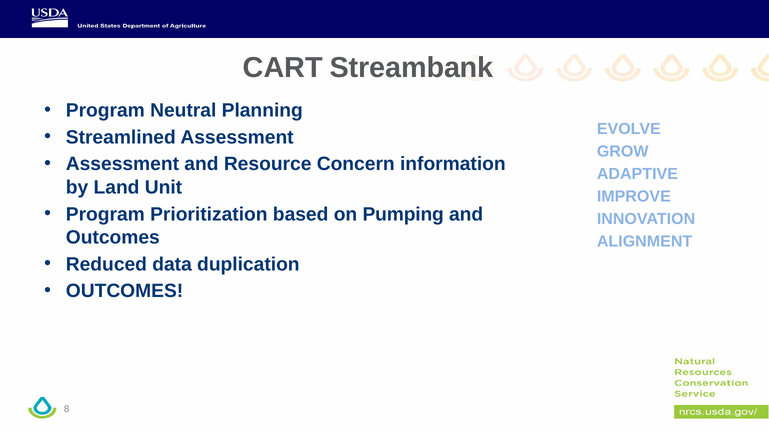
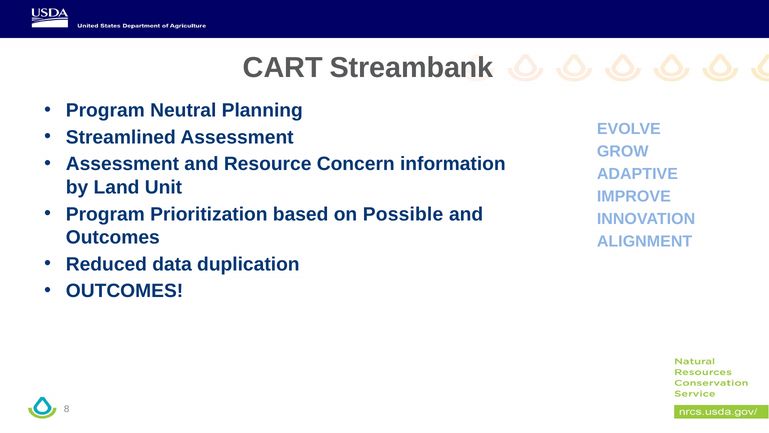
Pumping: Pumping -> Possible (403, 214)
